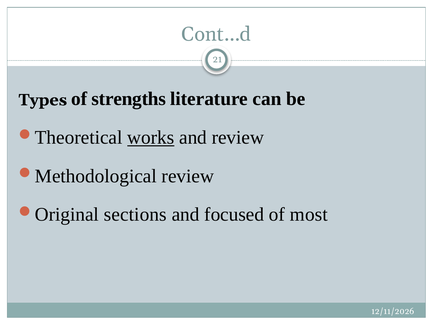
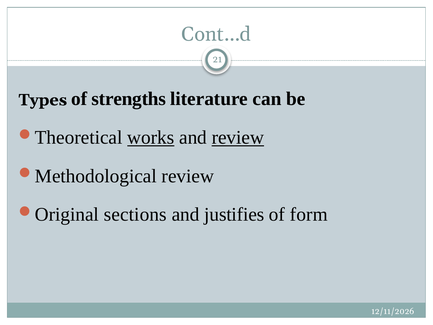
review underline: none -> present (238, 137)
focused: focused -> justifies (234, 214)
most: most -> form (309, 214)
